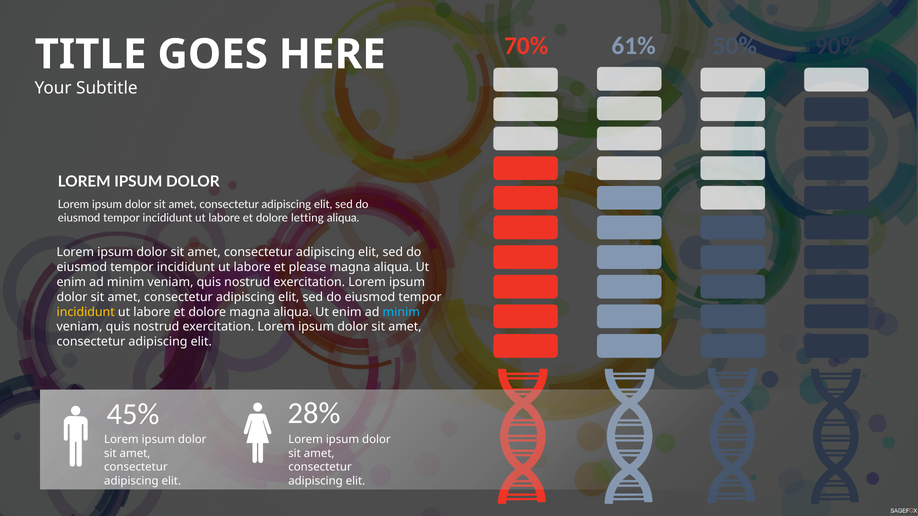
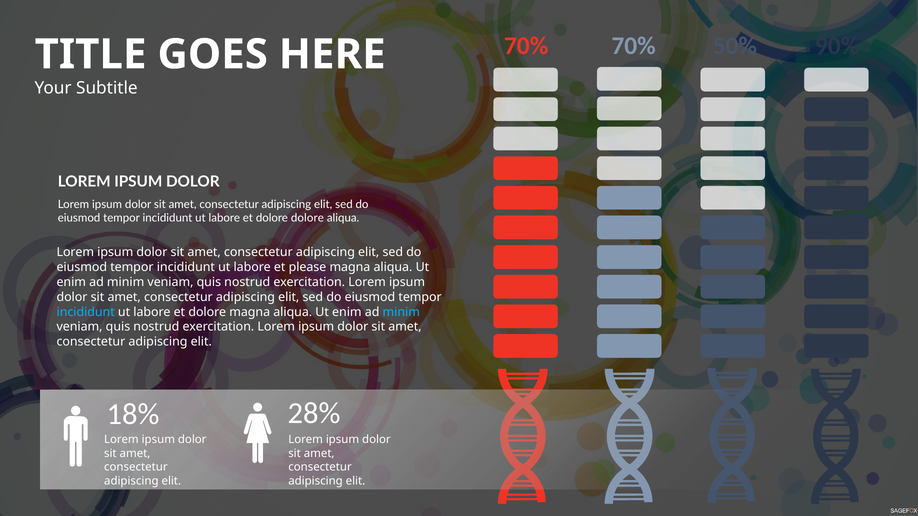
70% 61%: 61% -> 70% (634, 46)
dolore letting: letting -> dolore (307, 218)
incididunt colour: yellow -> light blue (86, 312)
45%: 45% -> 18% (133, 414)
